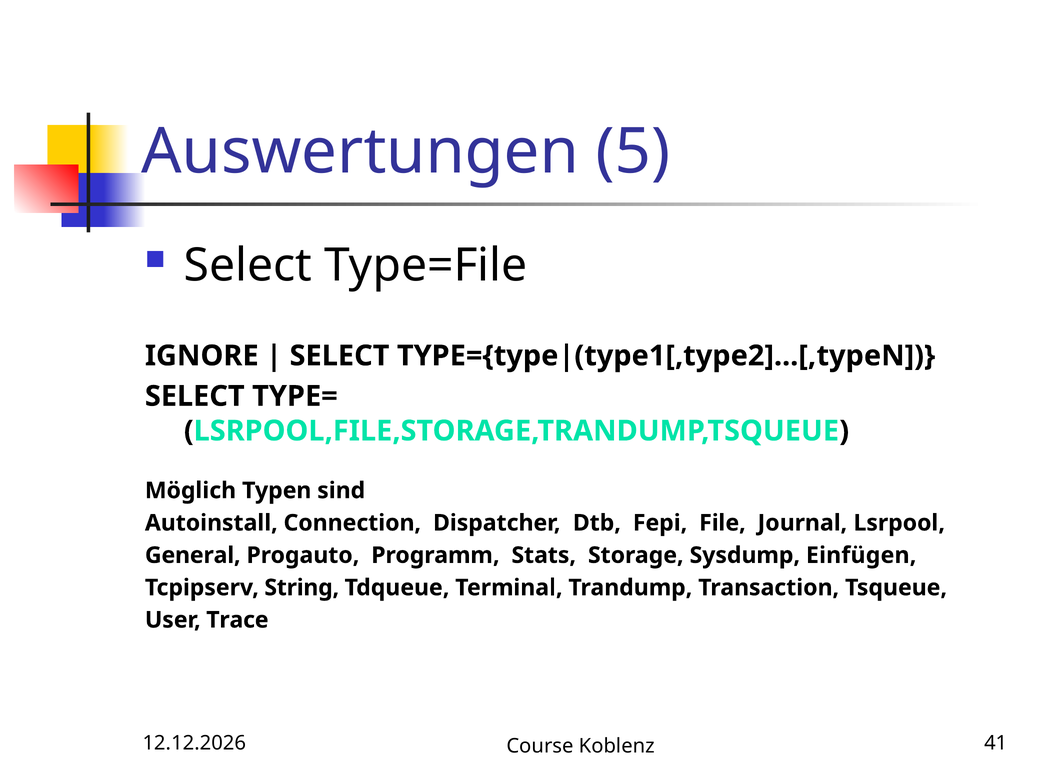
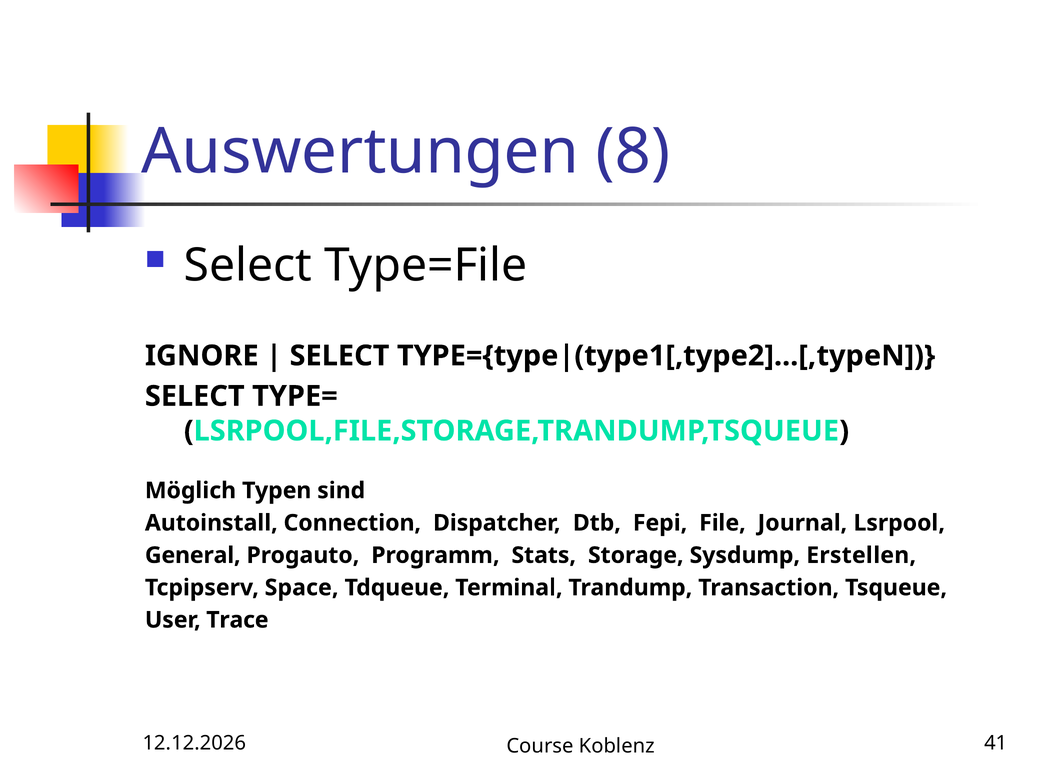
5: 5 -> 8 (633, 152)
Einfügen: Einfügen -> Erstellen (861, 555)
String: String -> Space (302, 588)
